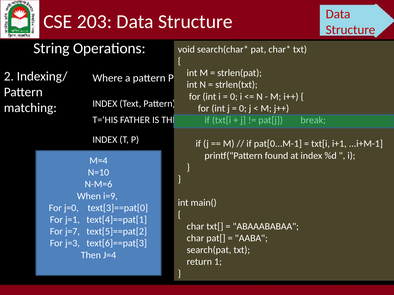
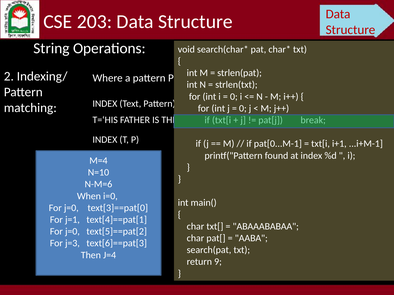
i=9: i=9 -> i=0 (110, 196)
j=7: j=7 -> j=0 (72, 232)
1: 1 -> 9 (218, 262)
